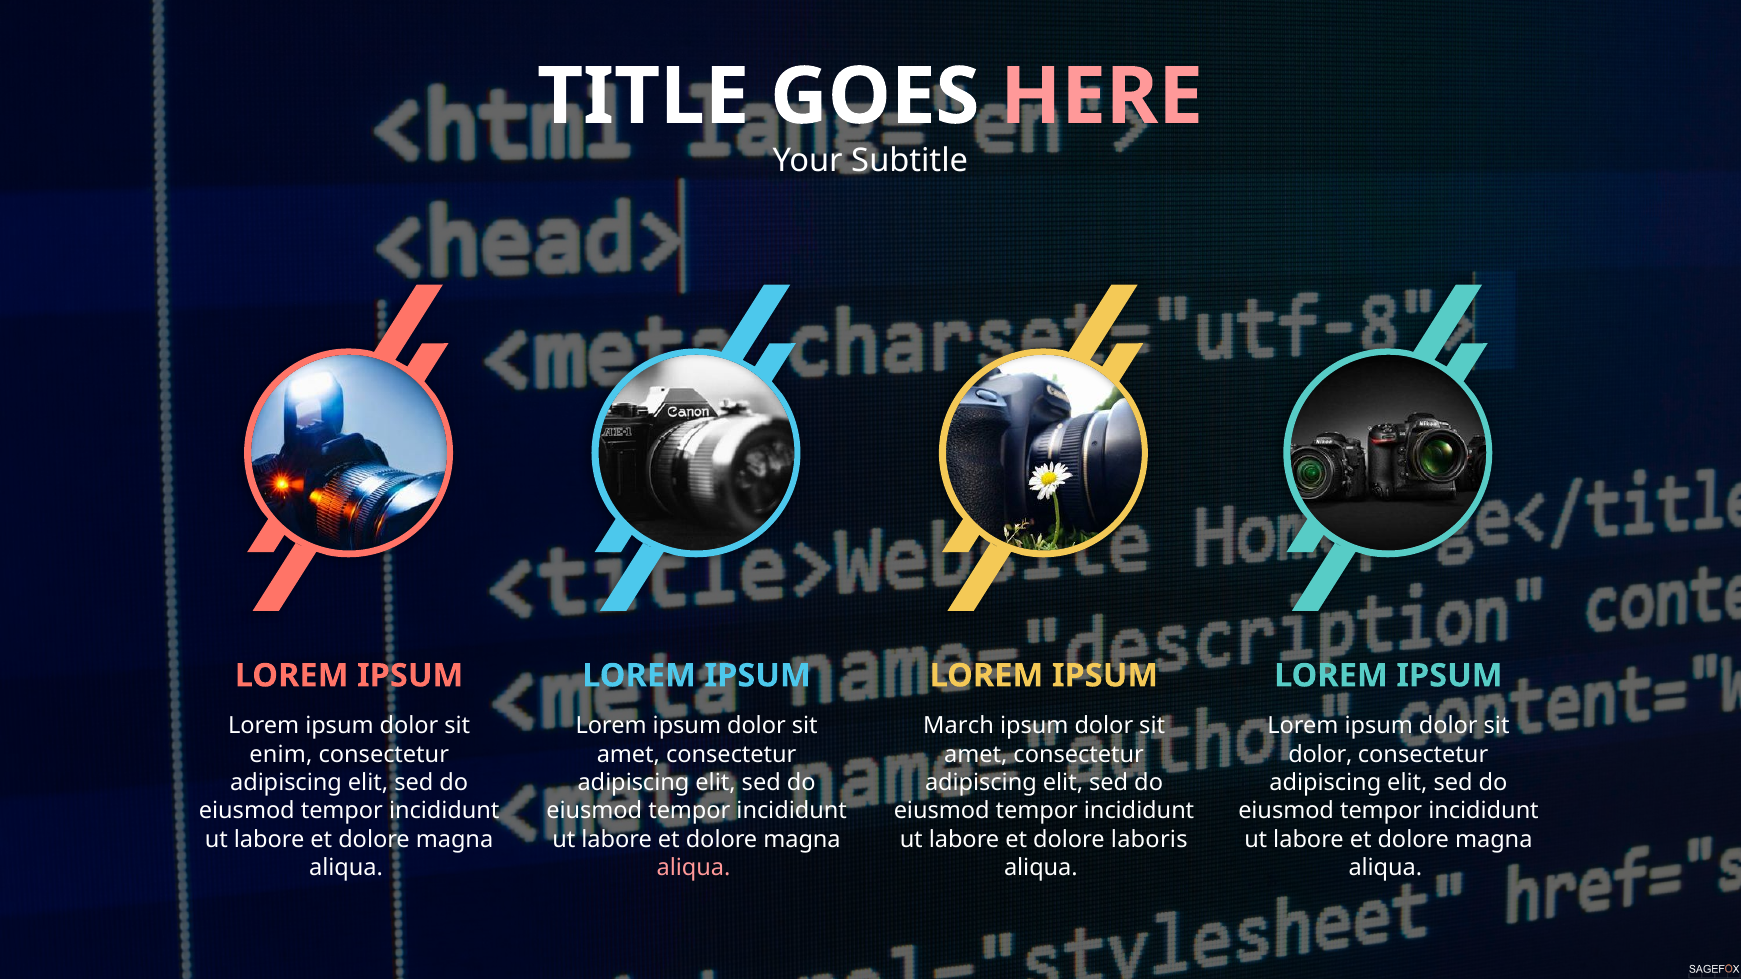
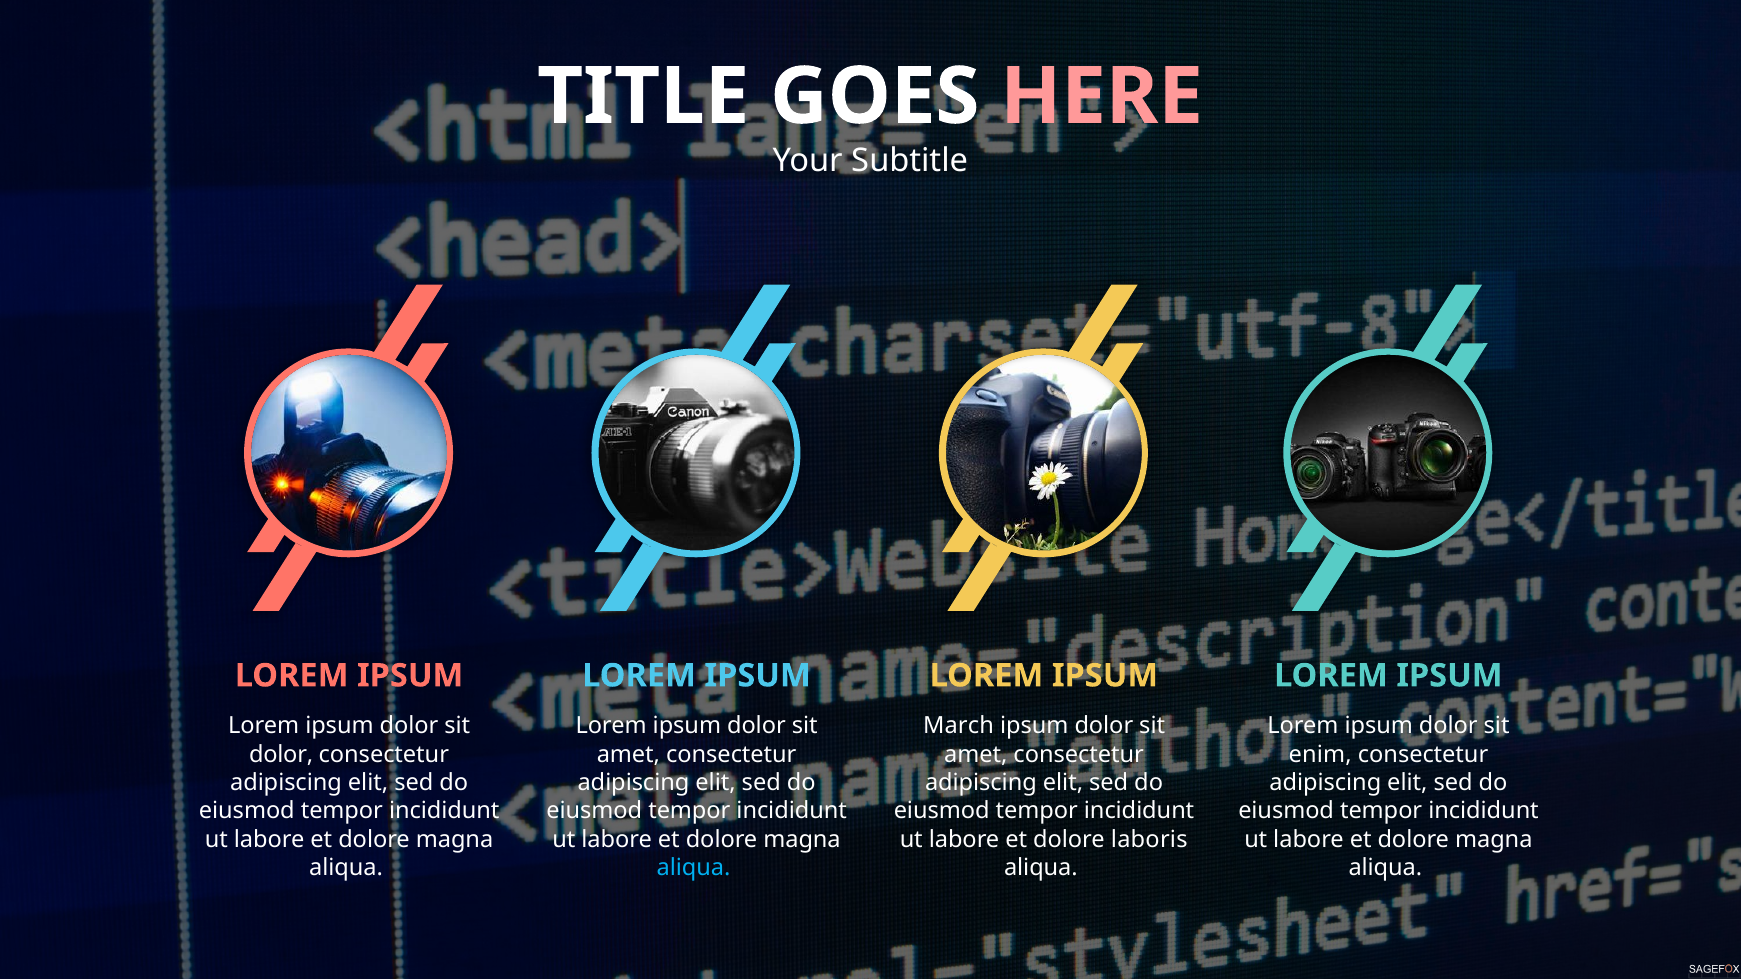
enim: enim -> dolor (281, 755)
dolor: dolor -> enim (1320, 755)
aliqua colour: pink -> light blue (694, 868)
